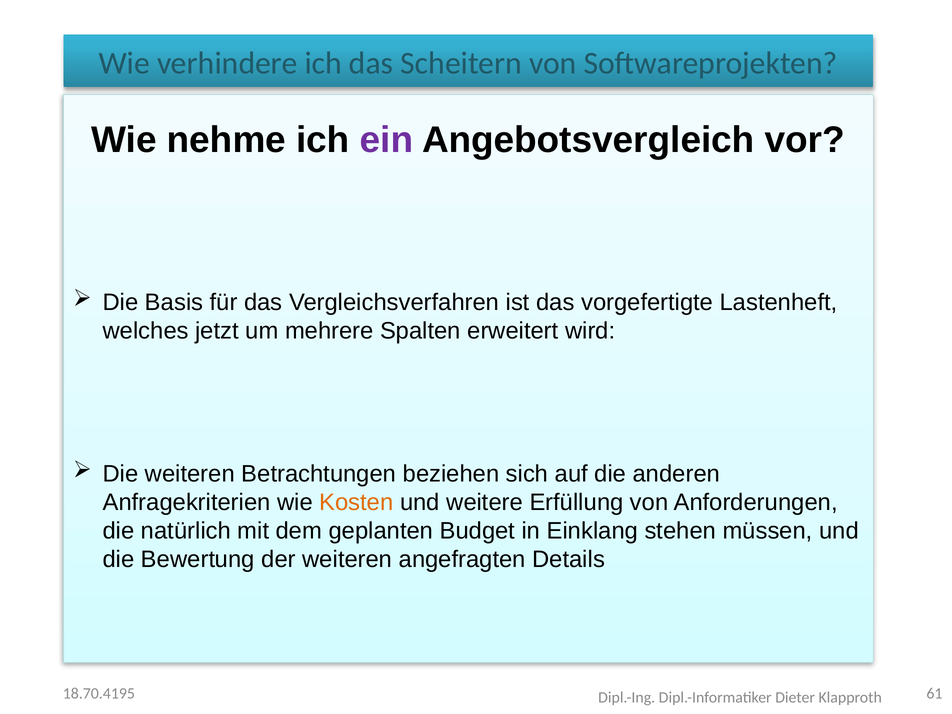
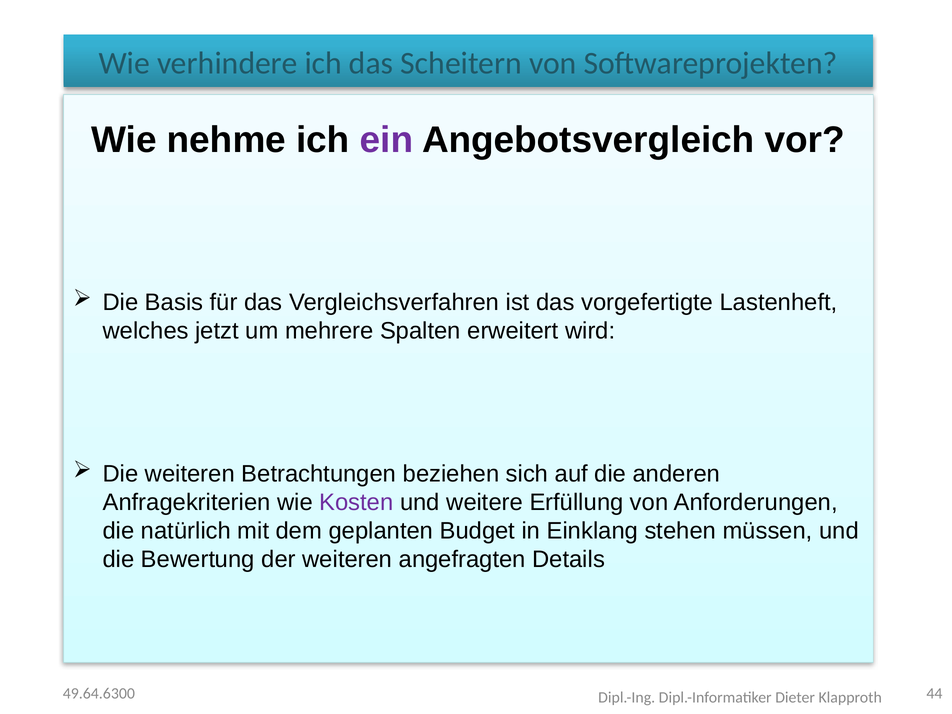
Kosten colour: orange -> purple (356, 502)
18.70.4195: 18.70.4195 -> 49.64.6300 (99, 694)
61: 61 -> 44 (934, 693)
